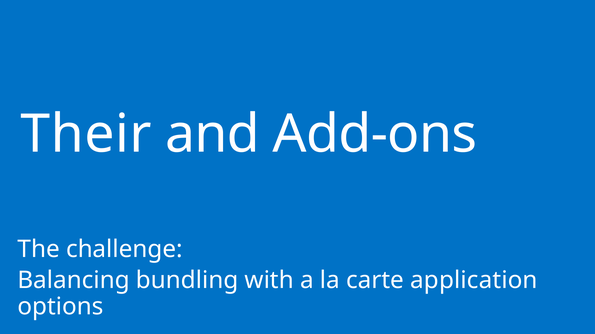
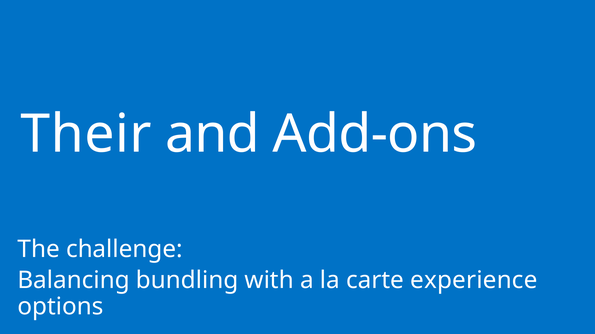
application: application -> experience (474, 281)
